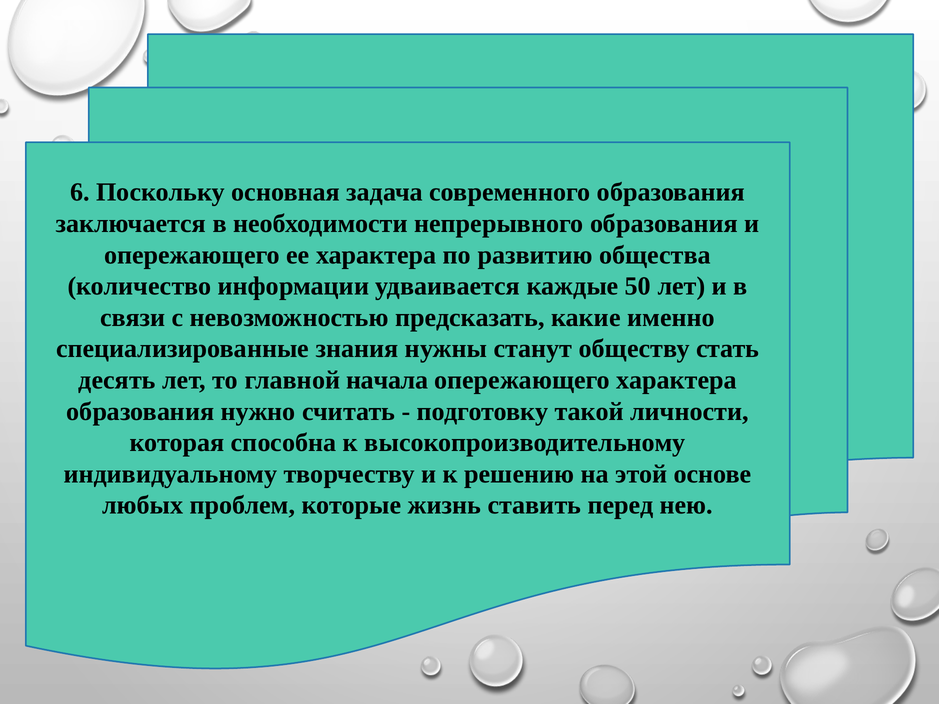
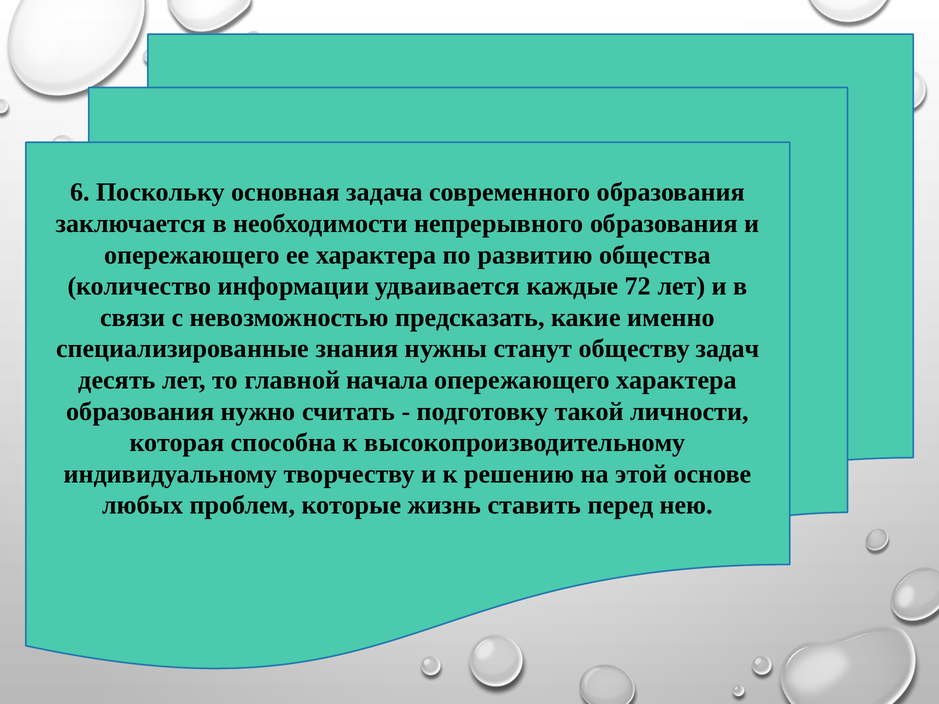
50: 50 -> 72 (638, 286)
стать: стать -> задач (728, 349)
